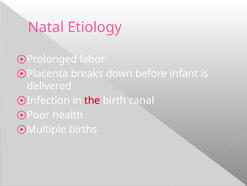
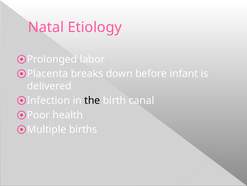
the colour: red -> black (92, 100)
